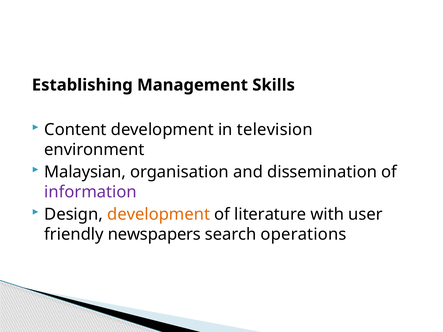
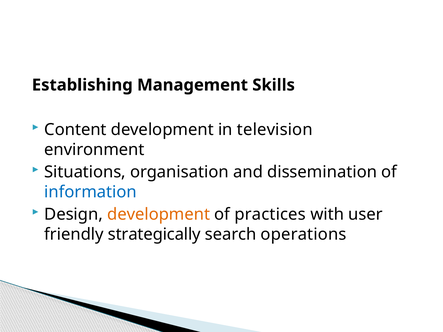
Malaysian: Malaysian -> Situations (85, 172)
information colour: purple -> blue (91, 192)
literature: literature -> practices (270, 215)
newspapers: newspapers -> strategically (154, 235)
